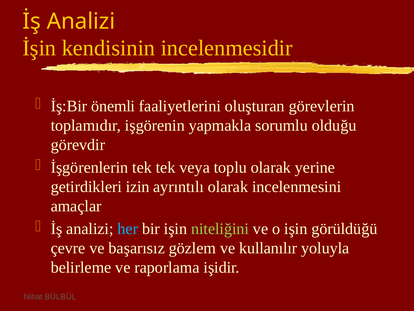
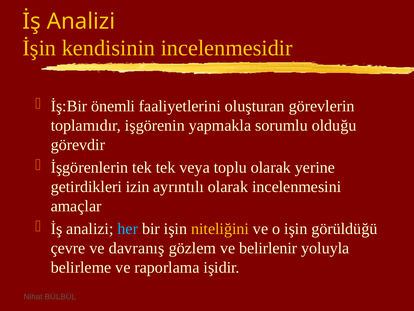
niteliğini colour: light green -> yellow (220, 228)
başarısız: başarısız -> davranış (137, 248)
kullanılır: kullanılır -> belirlenir (268, 248)
